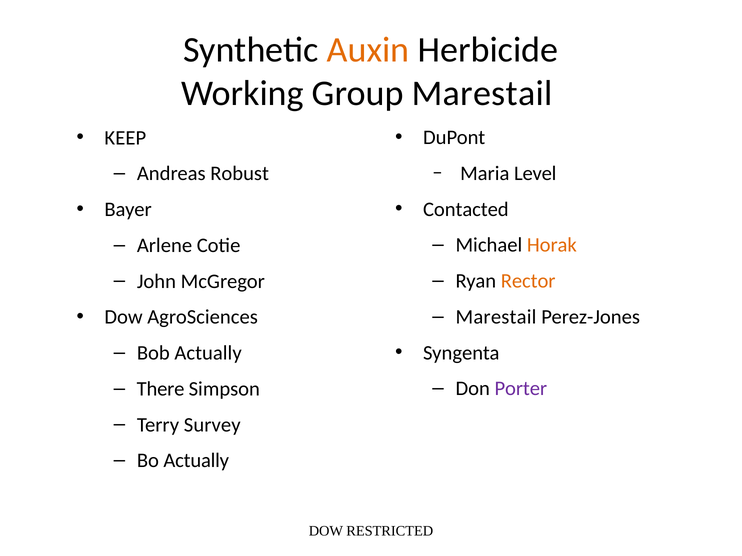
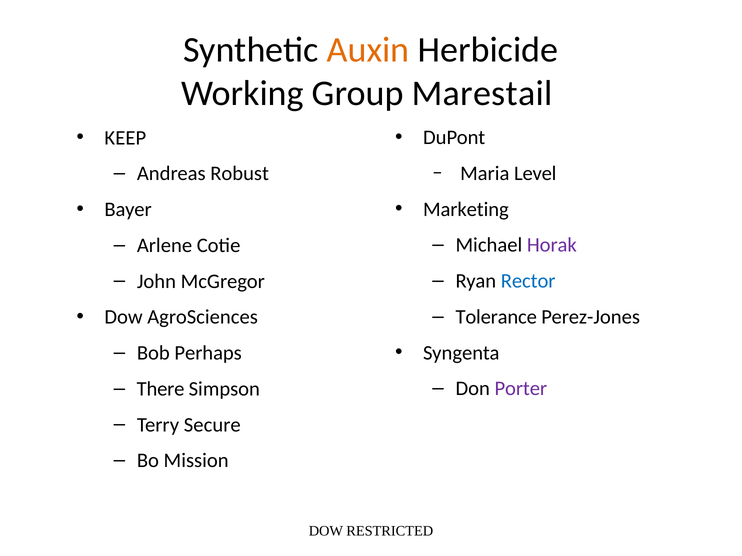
Contacted: Contacted -> Marketing (466, 209)
Horak colour: orange -> purple (552, 245)
Rector colour: orange -> blue (528, 281)
Marestail: Marestail -> Tolerance (496, 317)
Bob Actually: Actually -> Perhaps (208, 353)
Survey: Survey -> Secure (212, 425)
Bo Actually: Actually -> Mission (196, 461)
